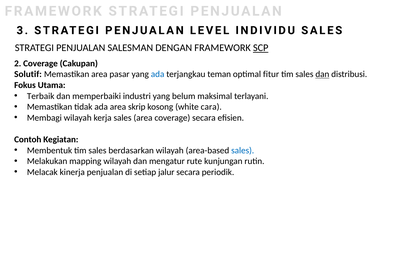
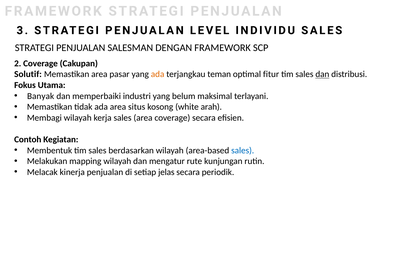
SCP underline: present -> none (261, 48)
ada colour: blue -> orange (158, 74)
Terbaik: Terbaik -> Banyak (41, 96)
skrip: skrip -> situs (137, 107)
cara: cara -> arah (211, 107)
jalur: jalur -> jelas (166, 172)
